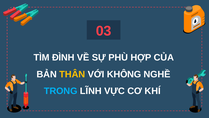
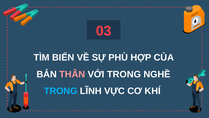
ĐÌNH: ĐÌNH -> BIẾN (63, 57)
THÂN colour: yellow -> pink (72, 74)
VỚI KHÔNG: KHÔNG -> TRONG (124, 74)
